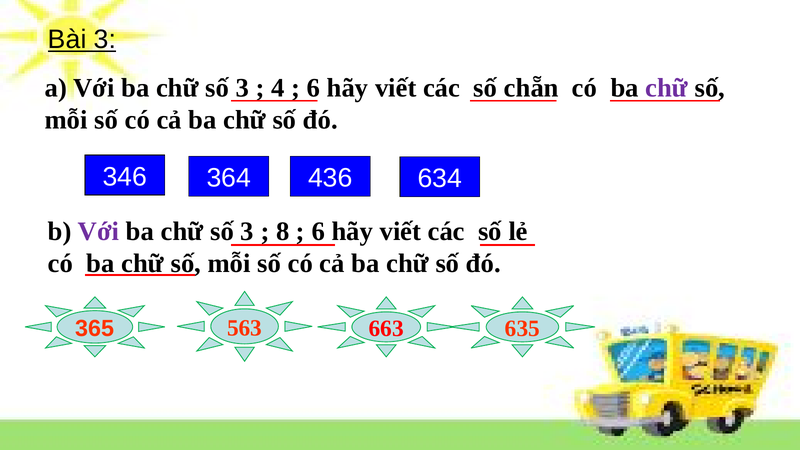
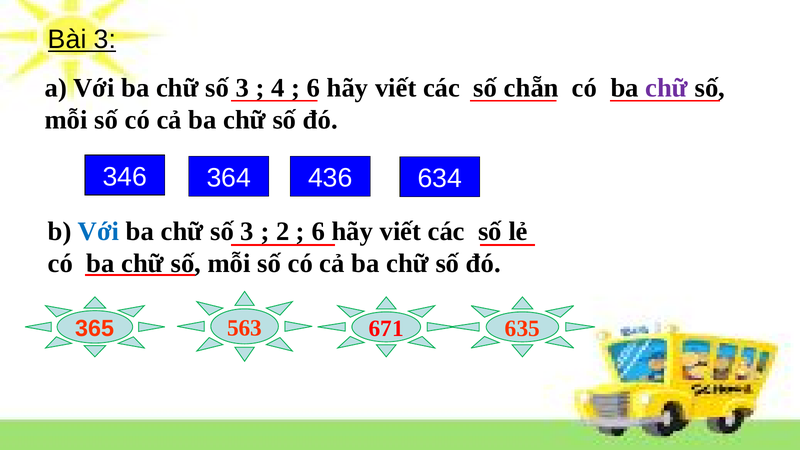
Với colour: purple -> blue (99, 231)
8: 8 -> 2 (283, 231)
663: 663 -> 671 (386, 328)
